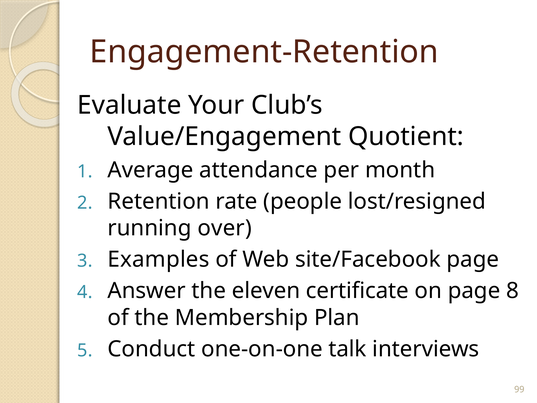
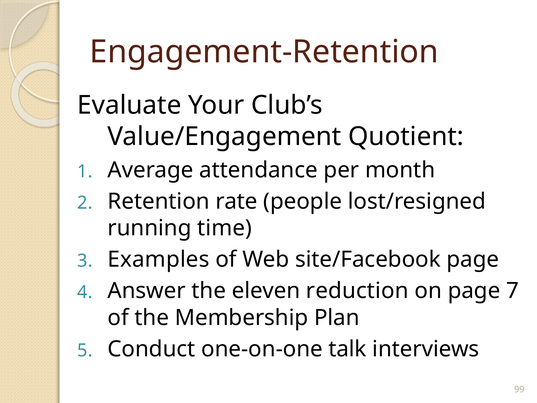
over: over -> time (225, 228)
certificate: certificate -> reduction (357, 291)
8: 8 -> 7 (513, 291)
